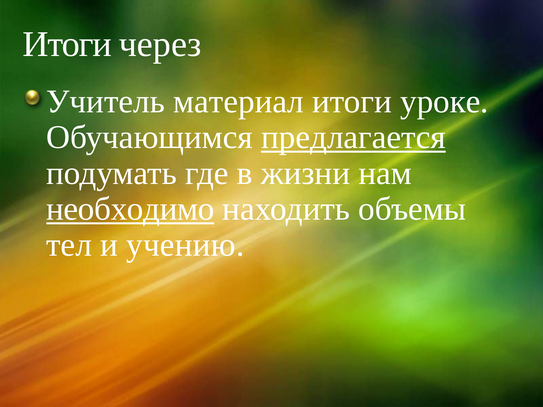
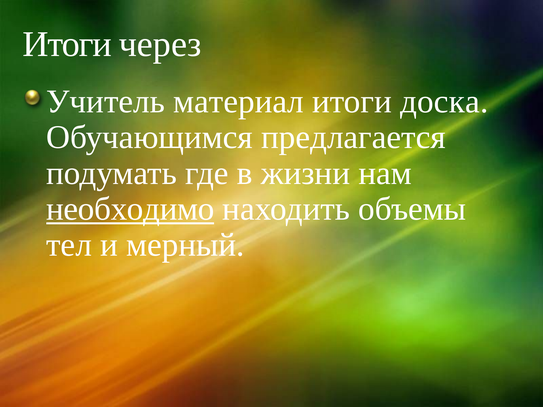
уроке: уроке -> доска (444, 102)
предлагается underline: present -> none (353, 137)
учению: учению -> мерный (185, 245)
